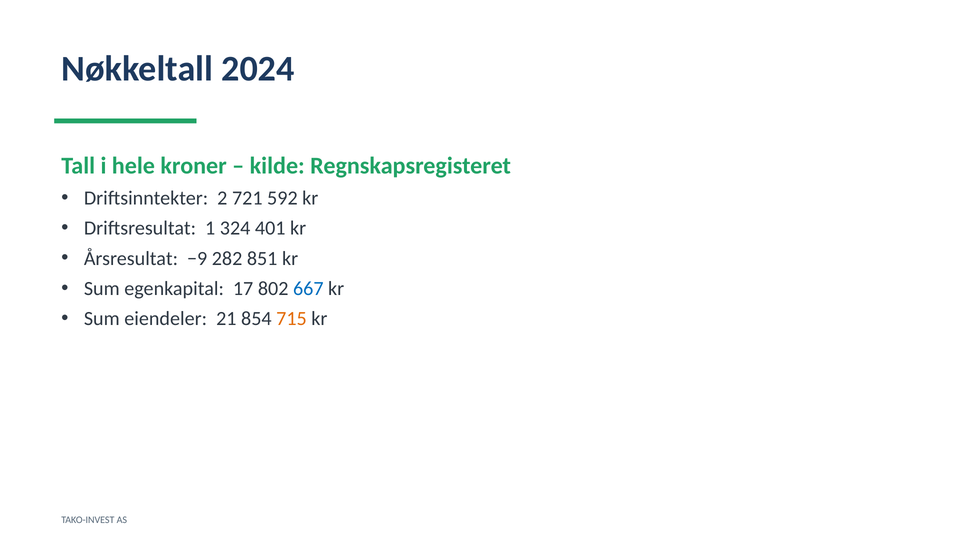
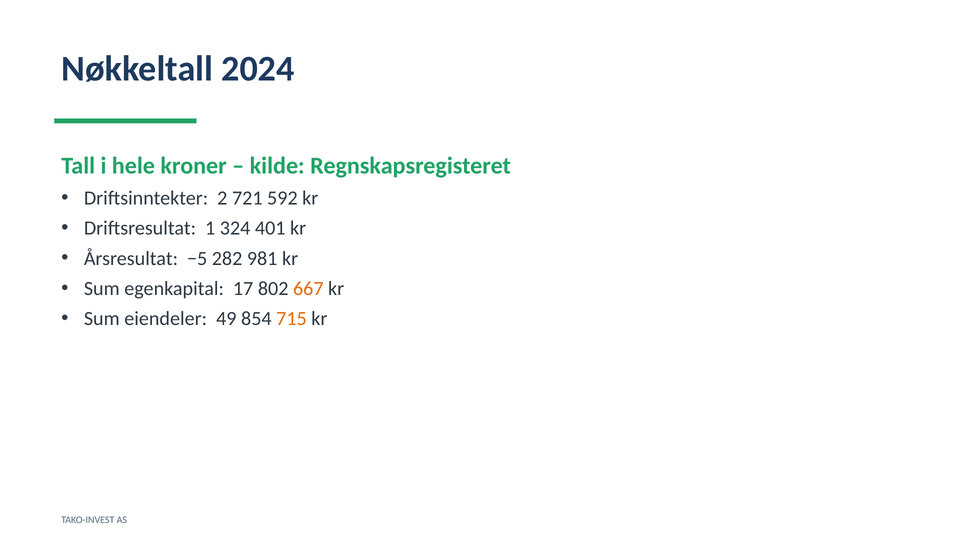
−9: −9 -> −5 (197, 259)
851: 851 -> 981 (262, 259)
667 colour: blue -> orange (308, 289)
21: 21 -> 49 (226, 319)
